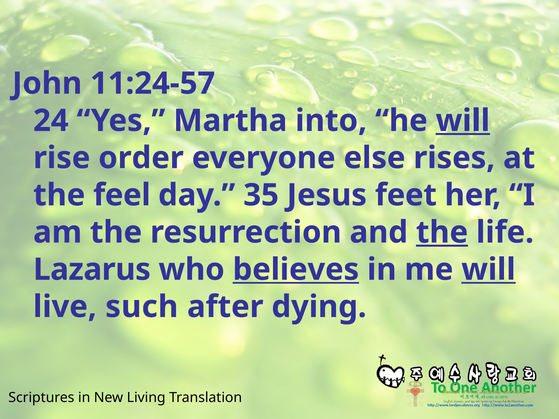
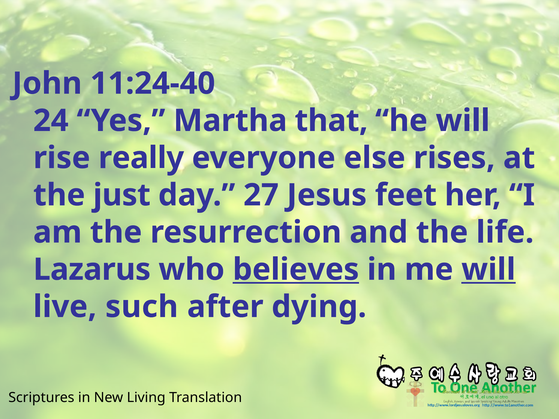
11:24-57: 11:24-57 -> 11:24-40 (153, 84)
into: into -> that (331, 121)
will underline: present -> none (463, 121)
order: order -> really (141, 158)
feel: feel -> just (122, 195)
35: 35 -> 27 (261, 195)
the underline: present -> none (442, 232)
